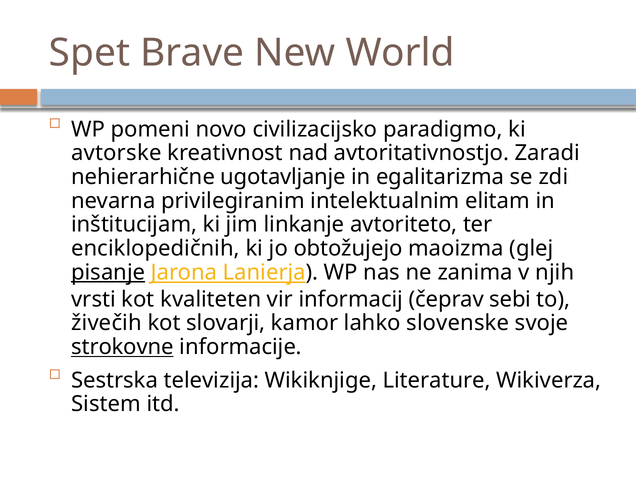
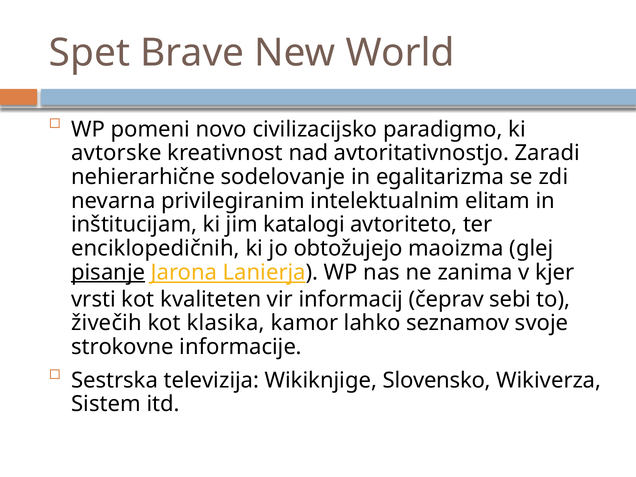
ugotavljanje: ugotavljanje -> sodelovanje (283, 177)
linkanje: linkanje -> katalogi (304, 225)
njih: njih -> kjer (555, 272)
slovarji: slovarji -> klasika (226, 323)
slovenske: slovenske -> seznamov (458, 323)
strokovne underline: present -> none (123, 347)
Literature: Literature -> Slovensko (437, 380)
